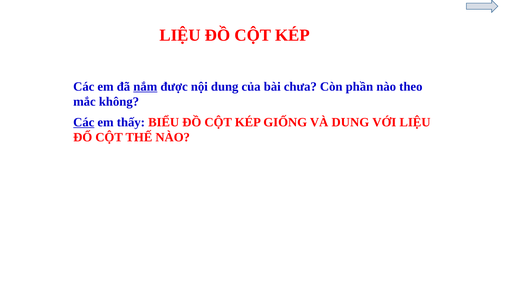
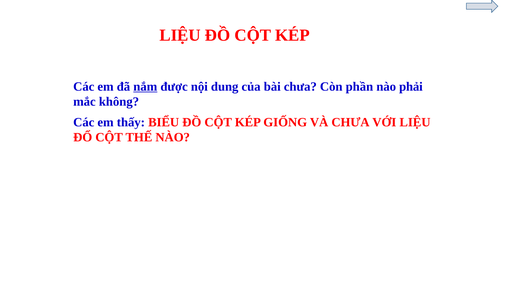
theo: theo -> phải (411, 87)
Các underline: present -> none (84, 122)
VÀ DUNG: DUNG -> CHƯA (350, 122)
